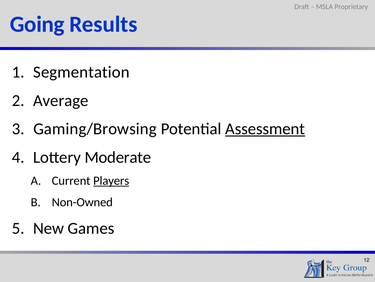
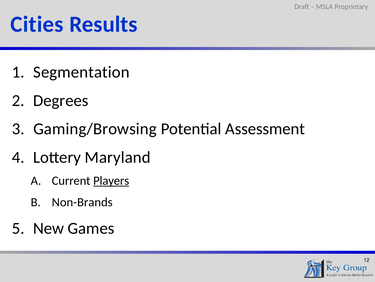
Going: Going -> Cities (37, 24)
Average: Average -> Degrees (61, 100)
Assessment underline: present -> none (265, 129)
Moderate: Moderate -> Maryland (118, 157)
Non-Owned: Non-Owned -> Non-Brands (82, 202)
